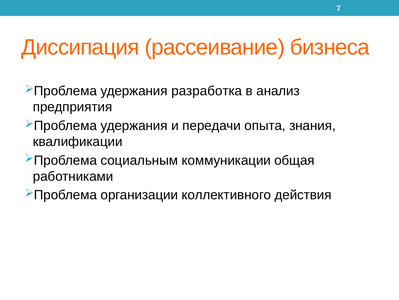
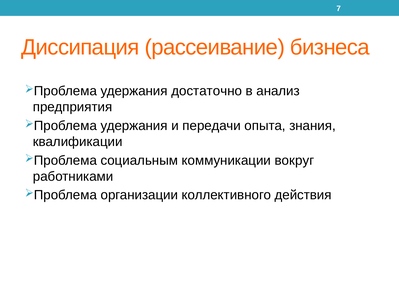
разработка: разработка -> достаточно (207, 91)
общая: общая -> вокруг (294, 160)
